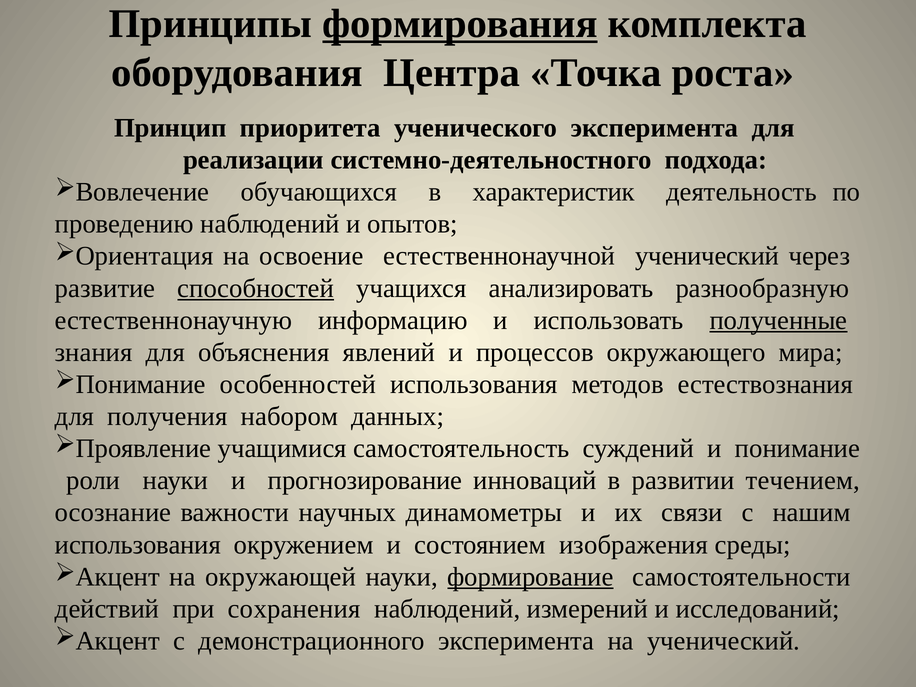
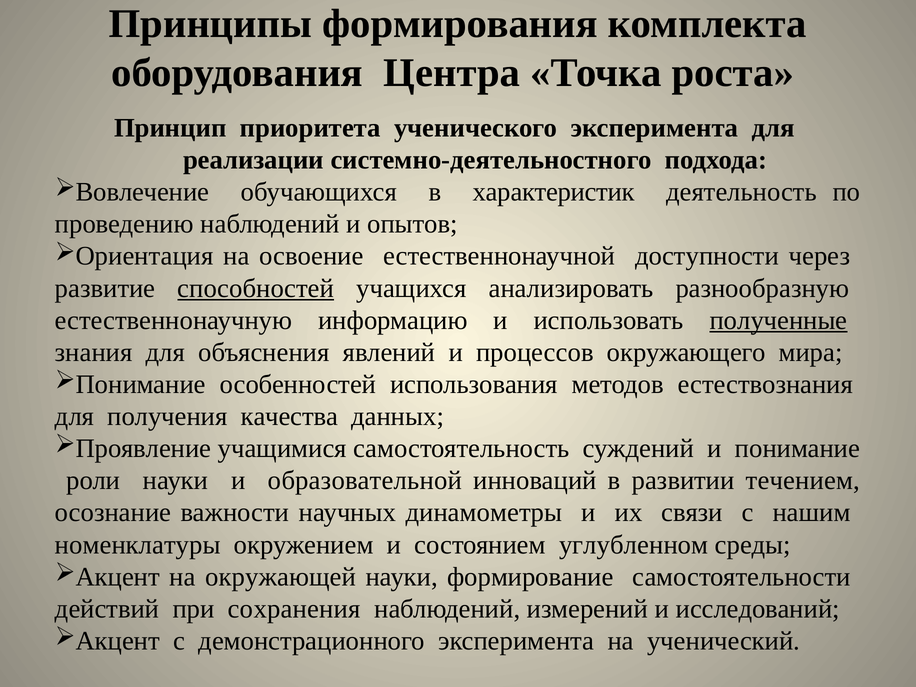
формирования underline: present -> none (460, 24)
естественнонаучной ученический: ученический -> доступности (707, 256)
набором: набором -> качества (289, 416)
прогнозирование: прогнозирование -> образовательной (365, 481)
использования: использования -> номенклатуры (138, 545)
изображения: изображения -> углубленном (634, 545)
формирование underline: present -> none (530, 577)
